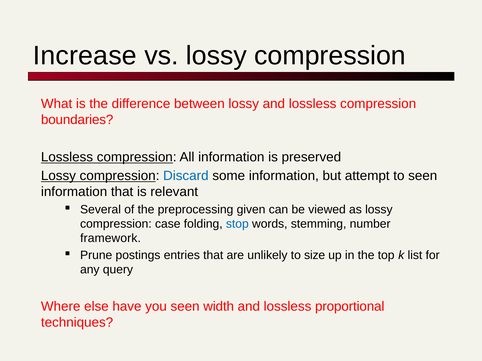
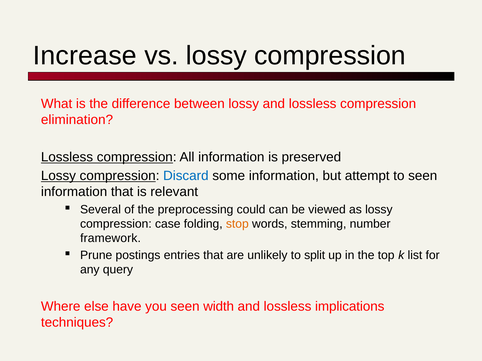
boundaries: boundaries -> elimination (77, 120)
given: given -> could (251, 210)
stop colour: blue -> orange (237, 224)
size: size -> split (315, 256)
proportional: proportional -> implications (350, 307)
